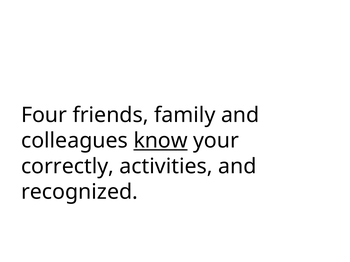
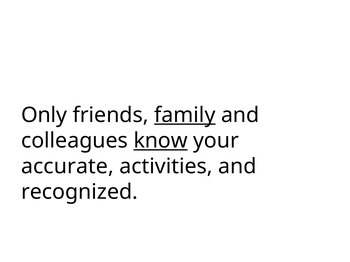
Four: Four -> Only (44, 115)
family underline: none -> present (185, 115)
correctly: correctly -> accurate (67, 167)
